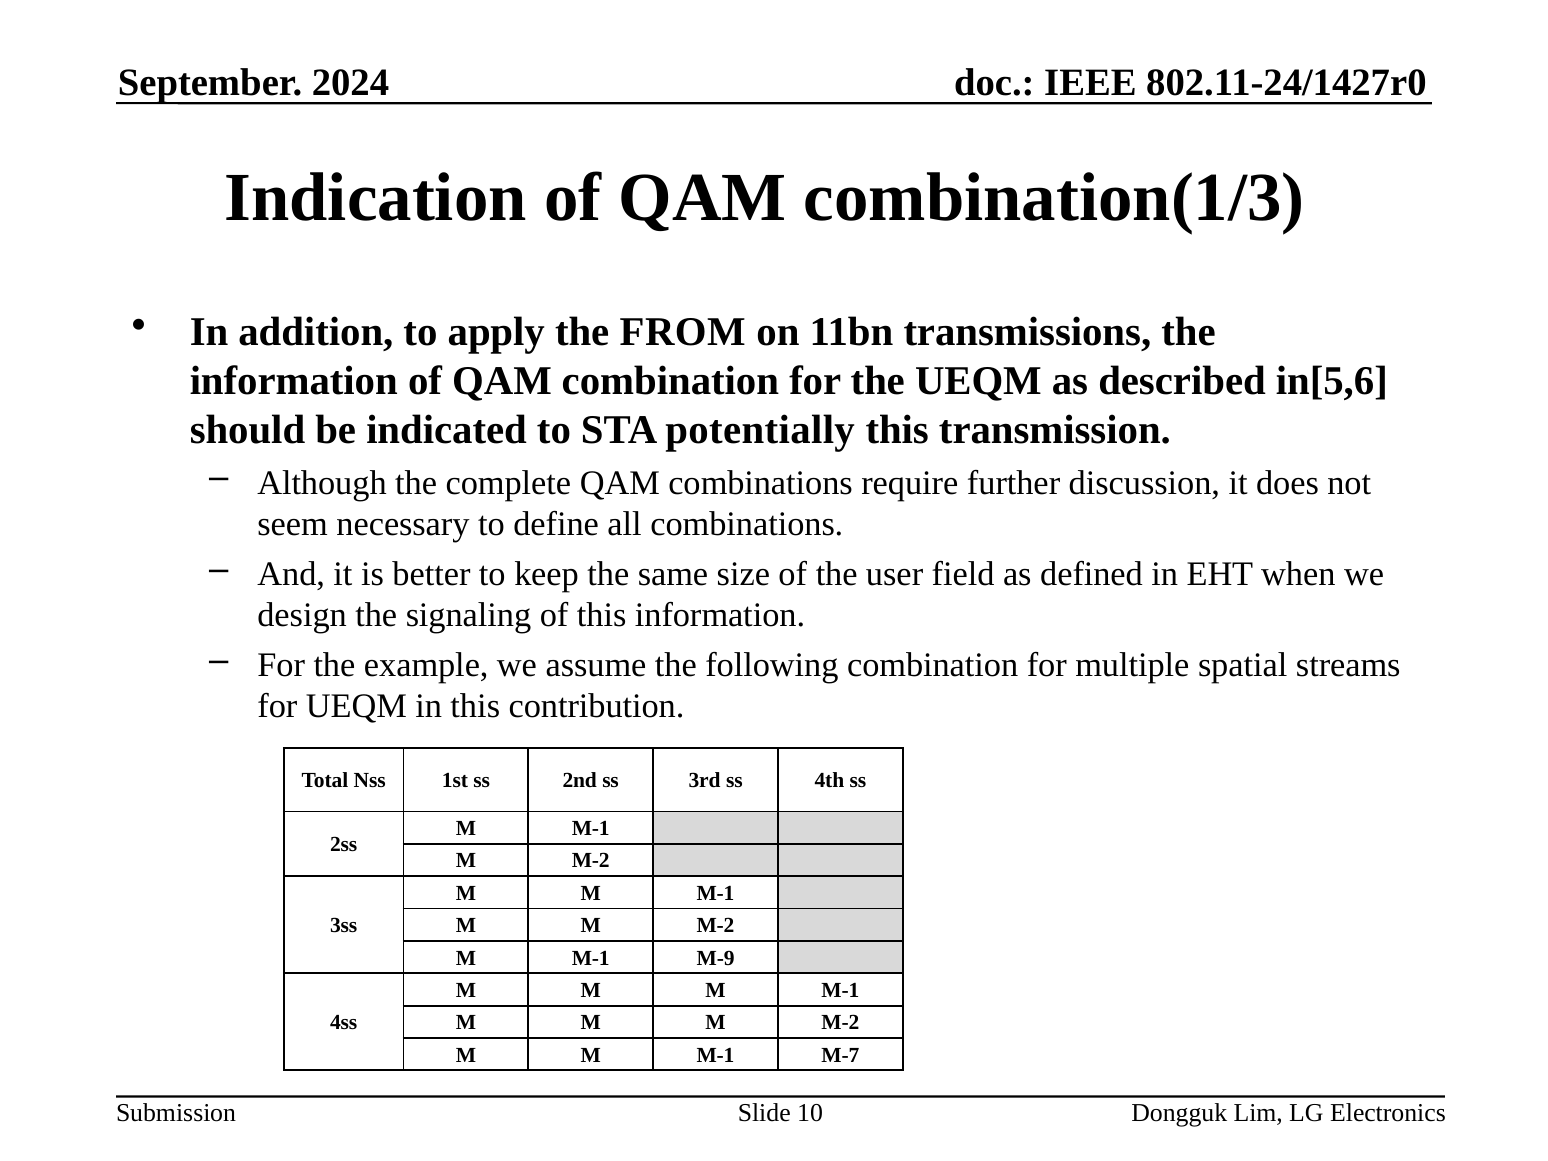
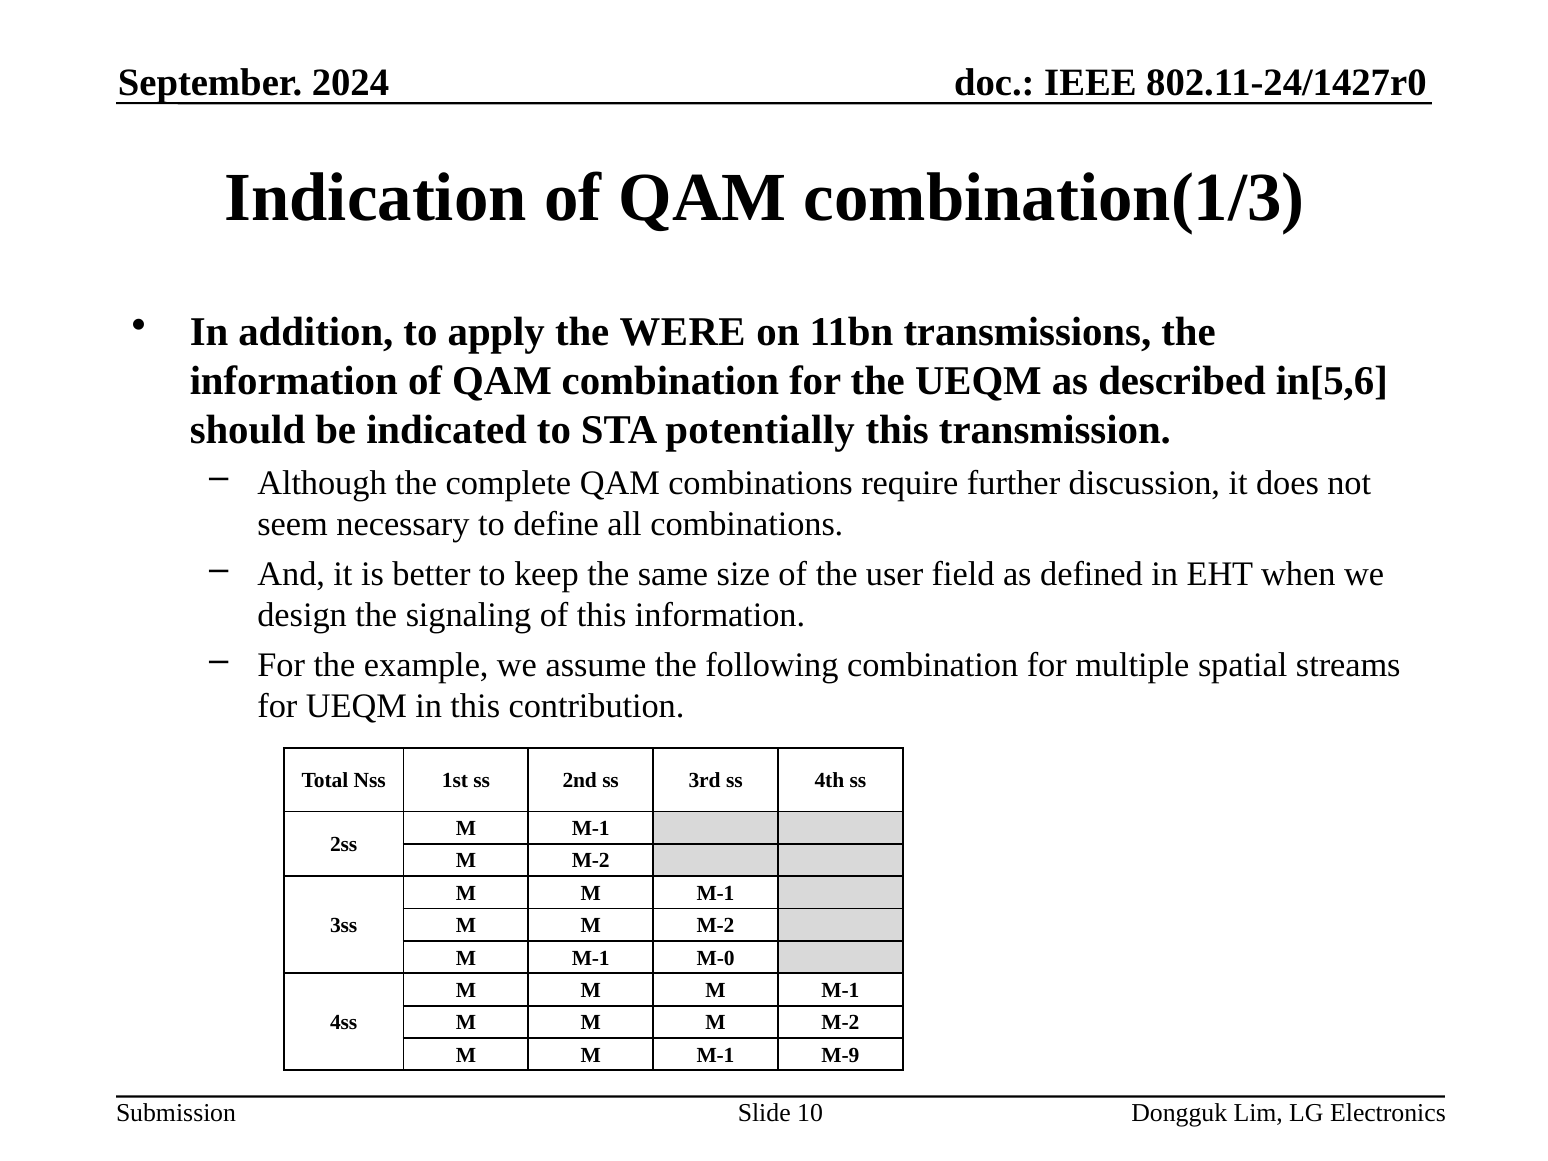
FROM: FROM -> WERE (683, 332)
M-9: M-9 -> M-0 (716, 958)
M-7: M-7 -> M-9 (840, 1055)
